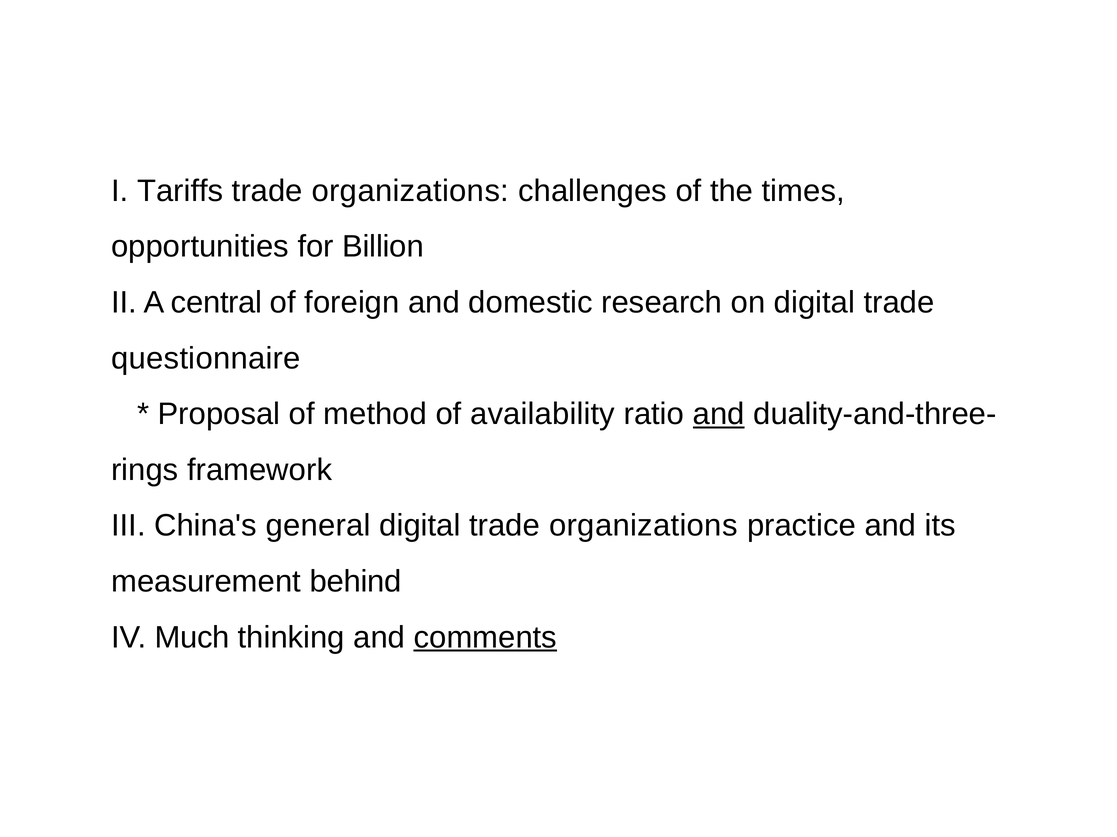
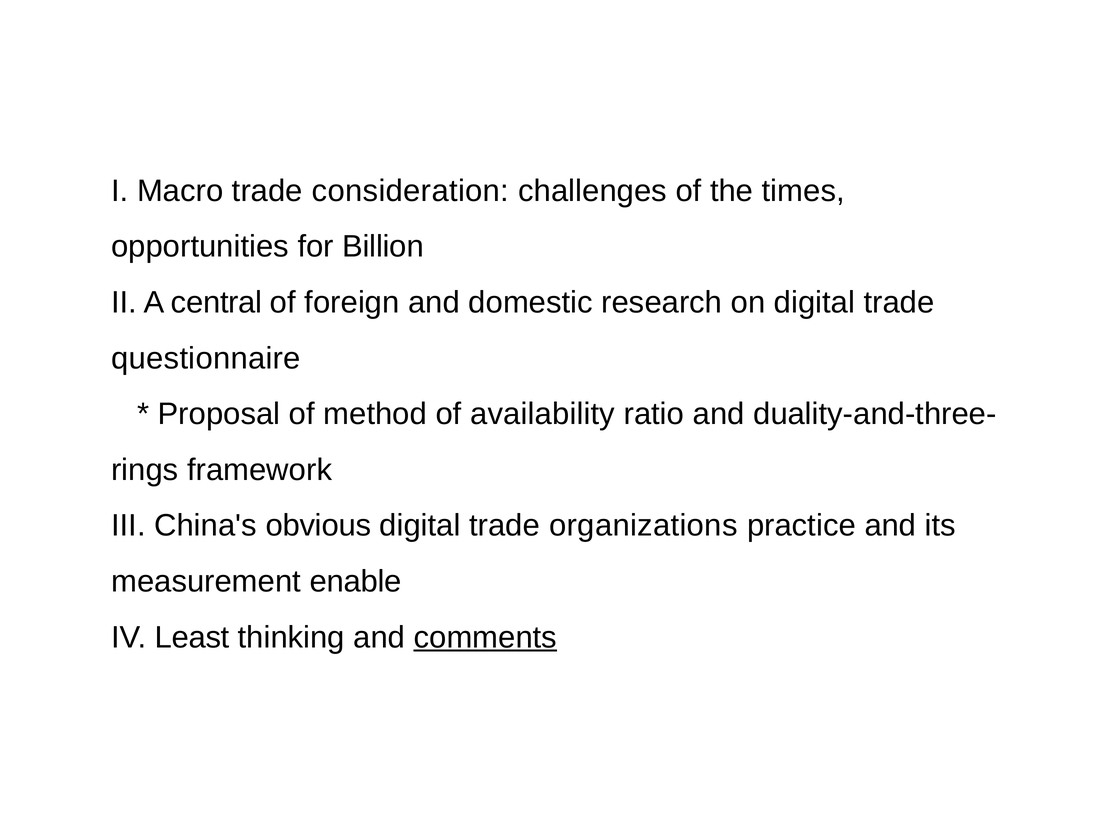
Tariffs: Tariffs -> Macro (180, 191)
organizations: organizations -> consideration (410, 191)
and underline: present -> none (719, 414)
general: general -> obvious (318, 526)
behind: behind -> enable (356, 582)
Much: Much -> Least (192, 638)
